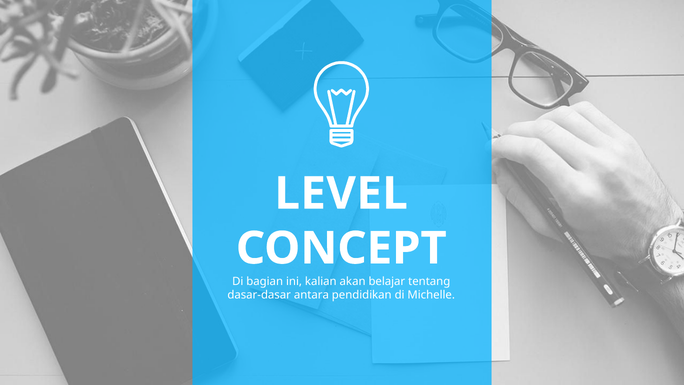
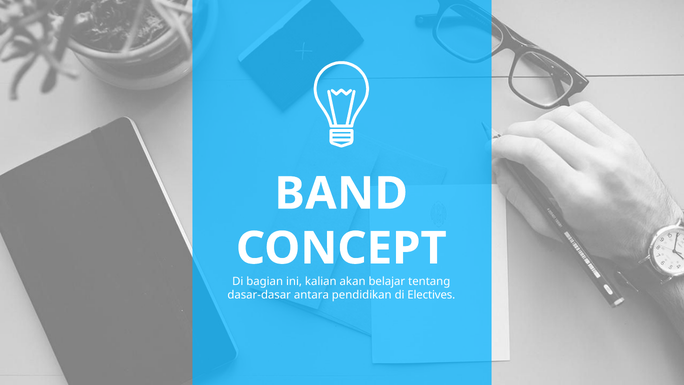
LEVEL: LEVEL -> BAND (341, 194)
Michelle: Michelle -> Electives (431, 295)
